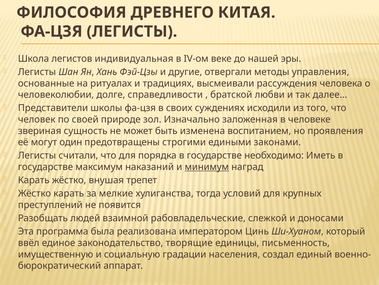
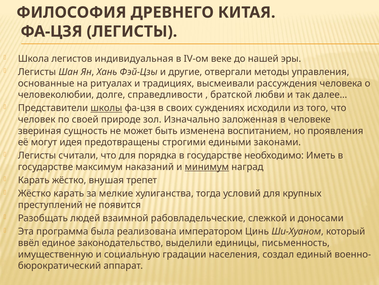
школы underline: none -> present (106, 108)
один: один -> идея (71, 142)
творящие: творящие -> выделили (189, 242)
